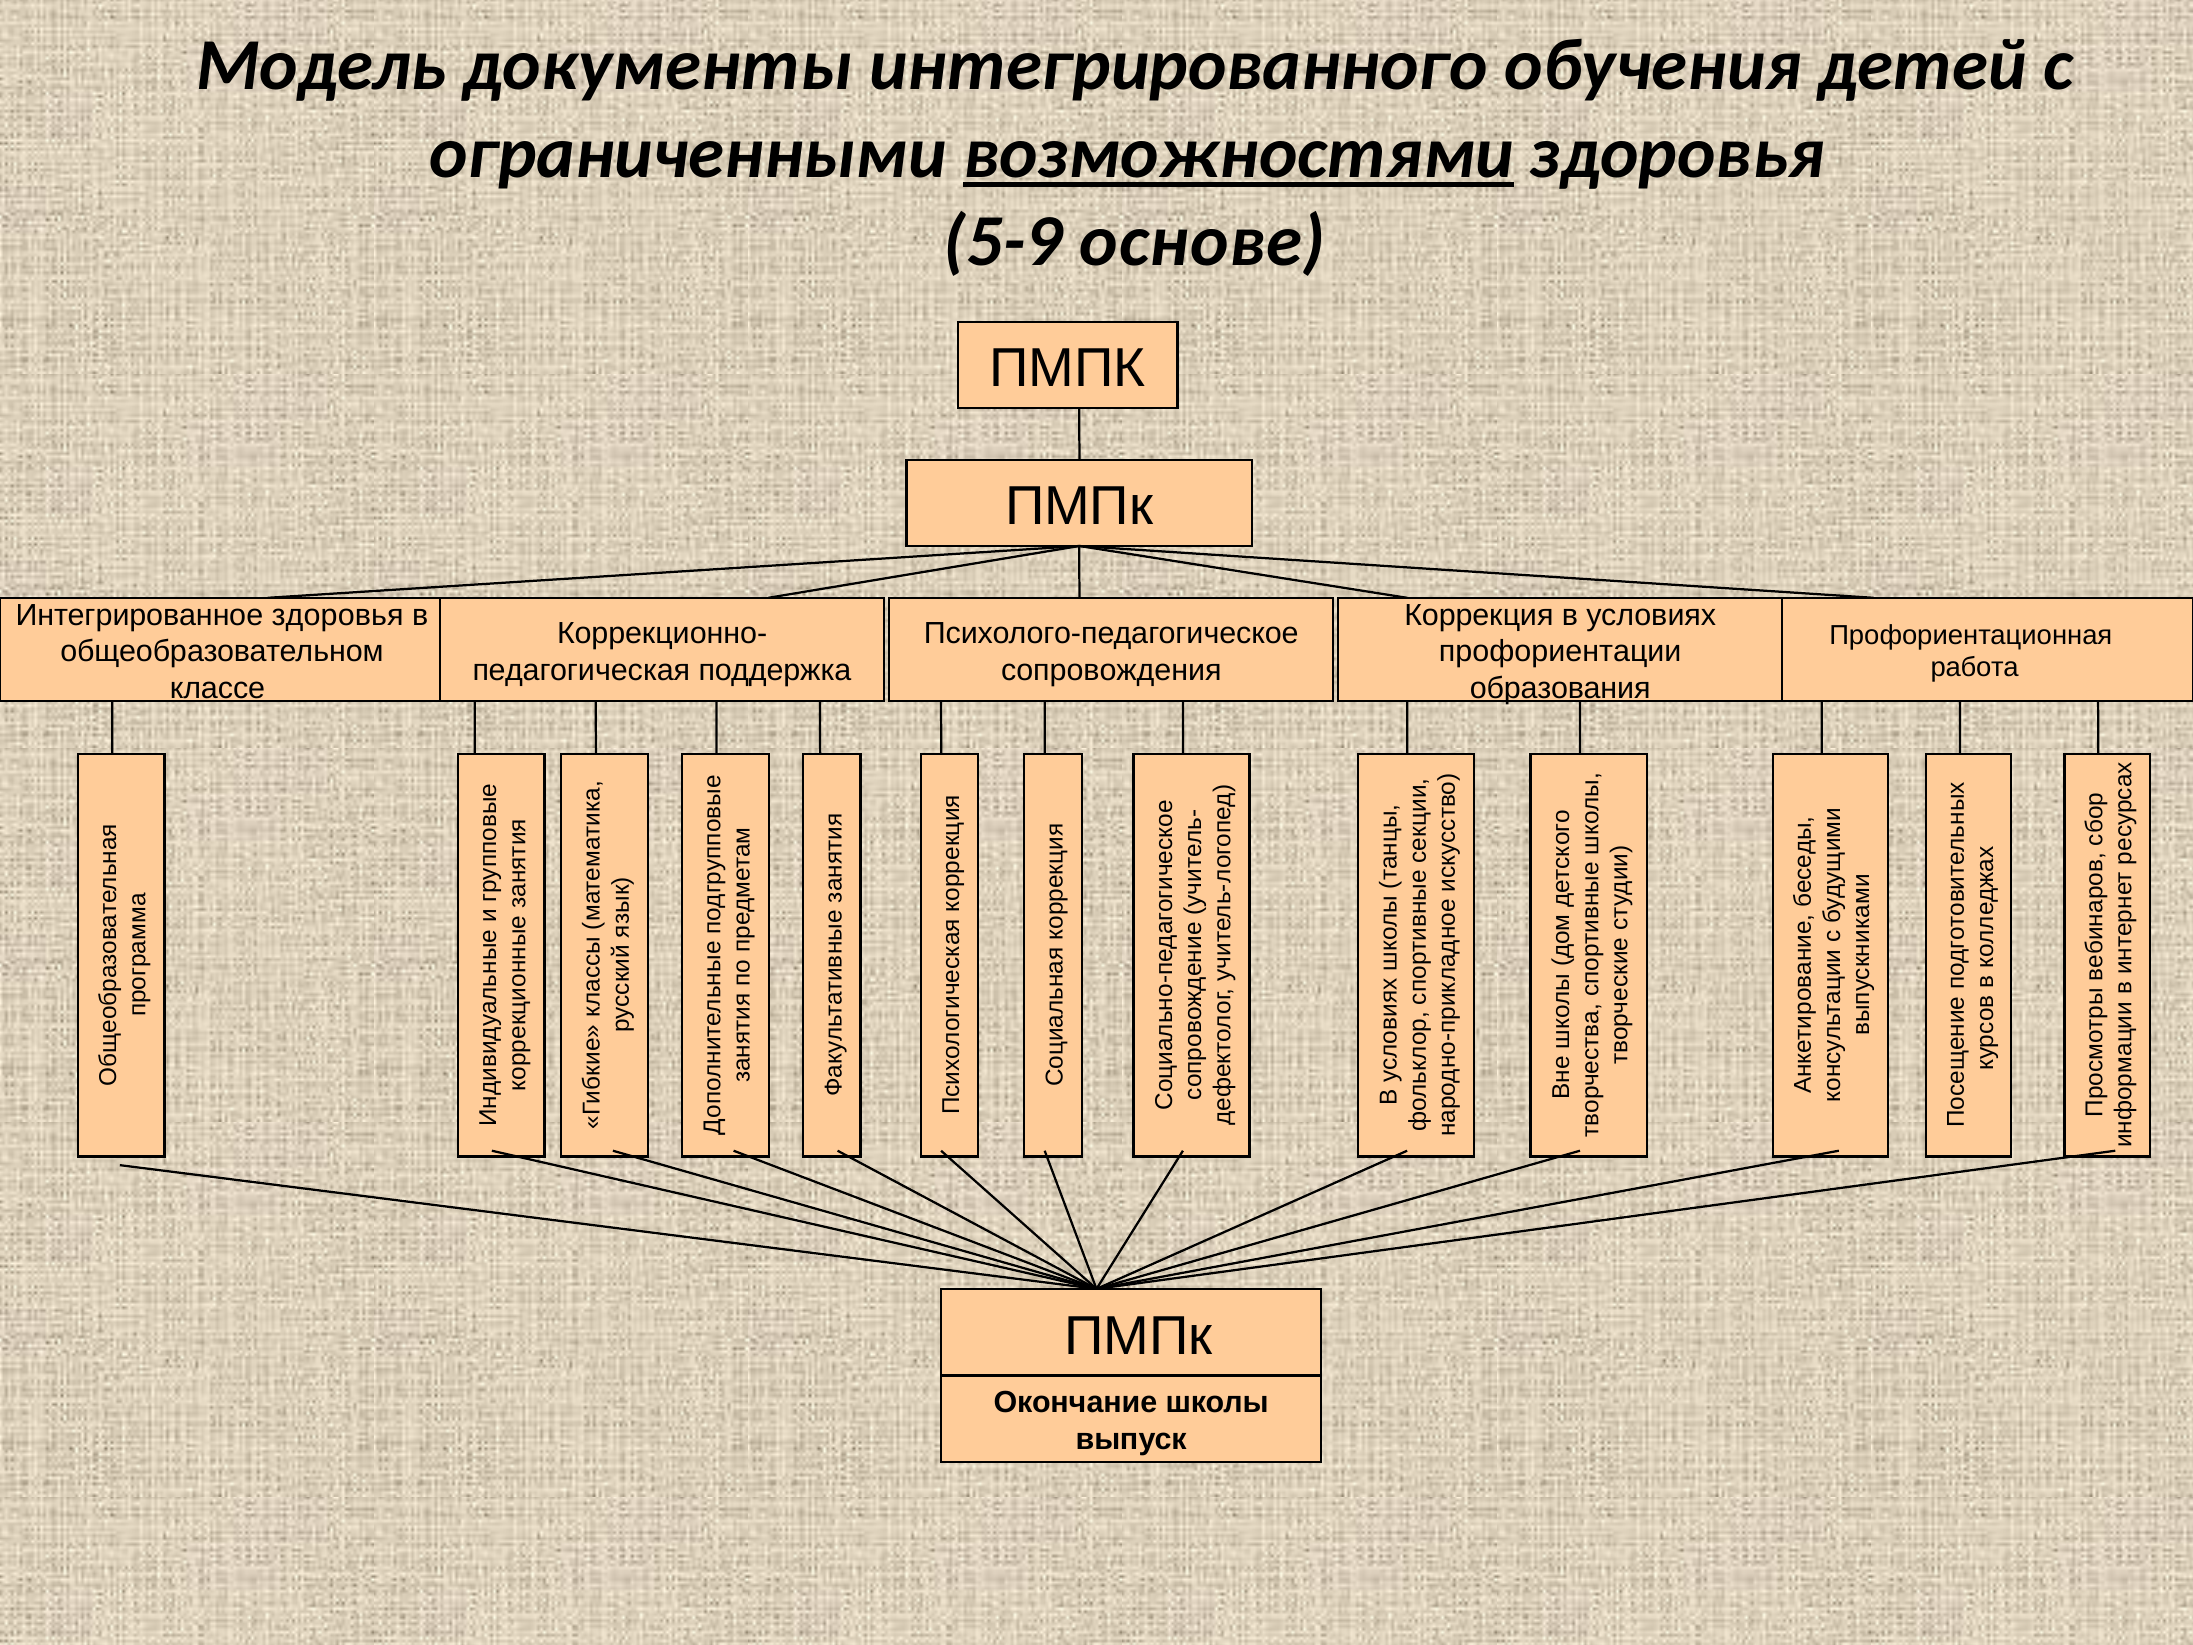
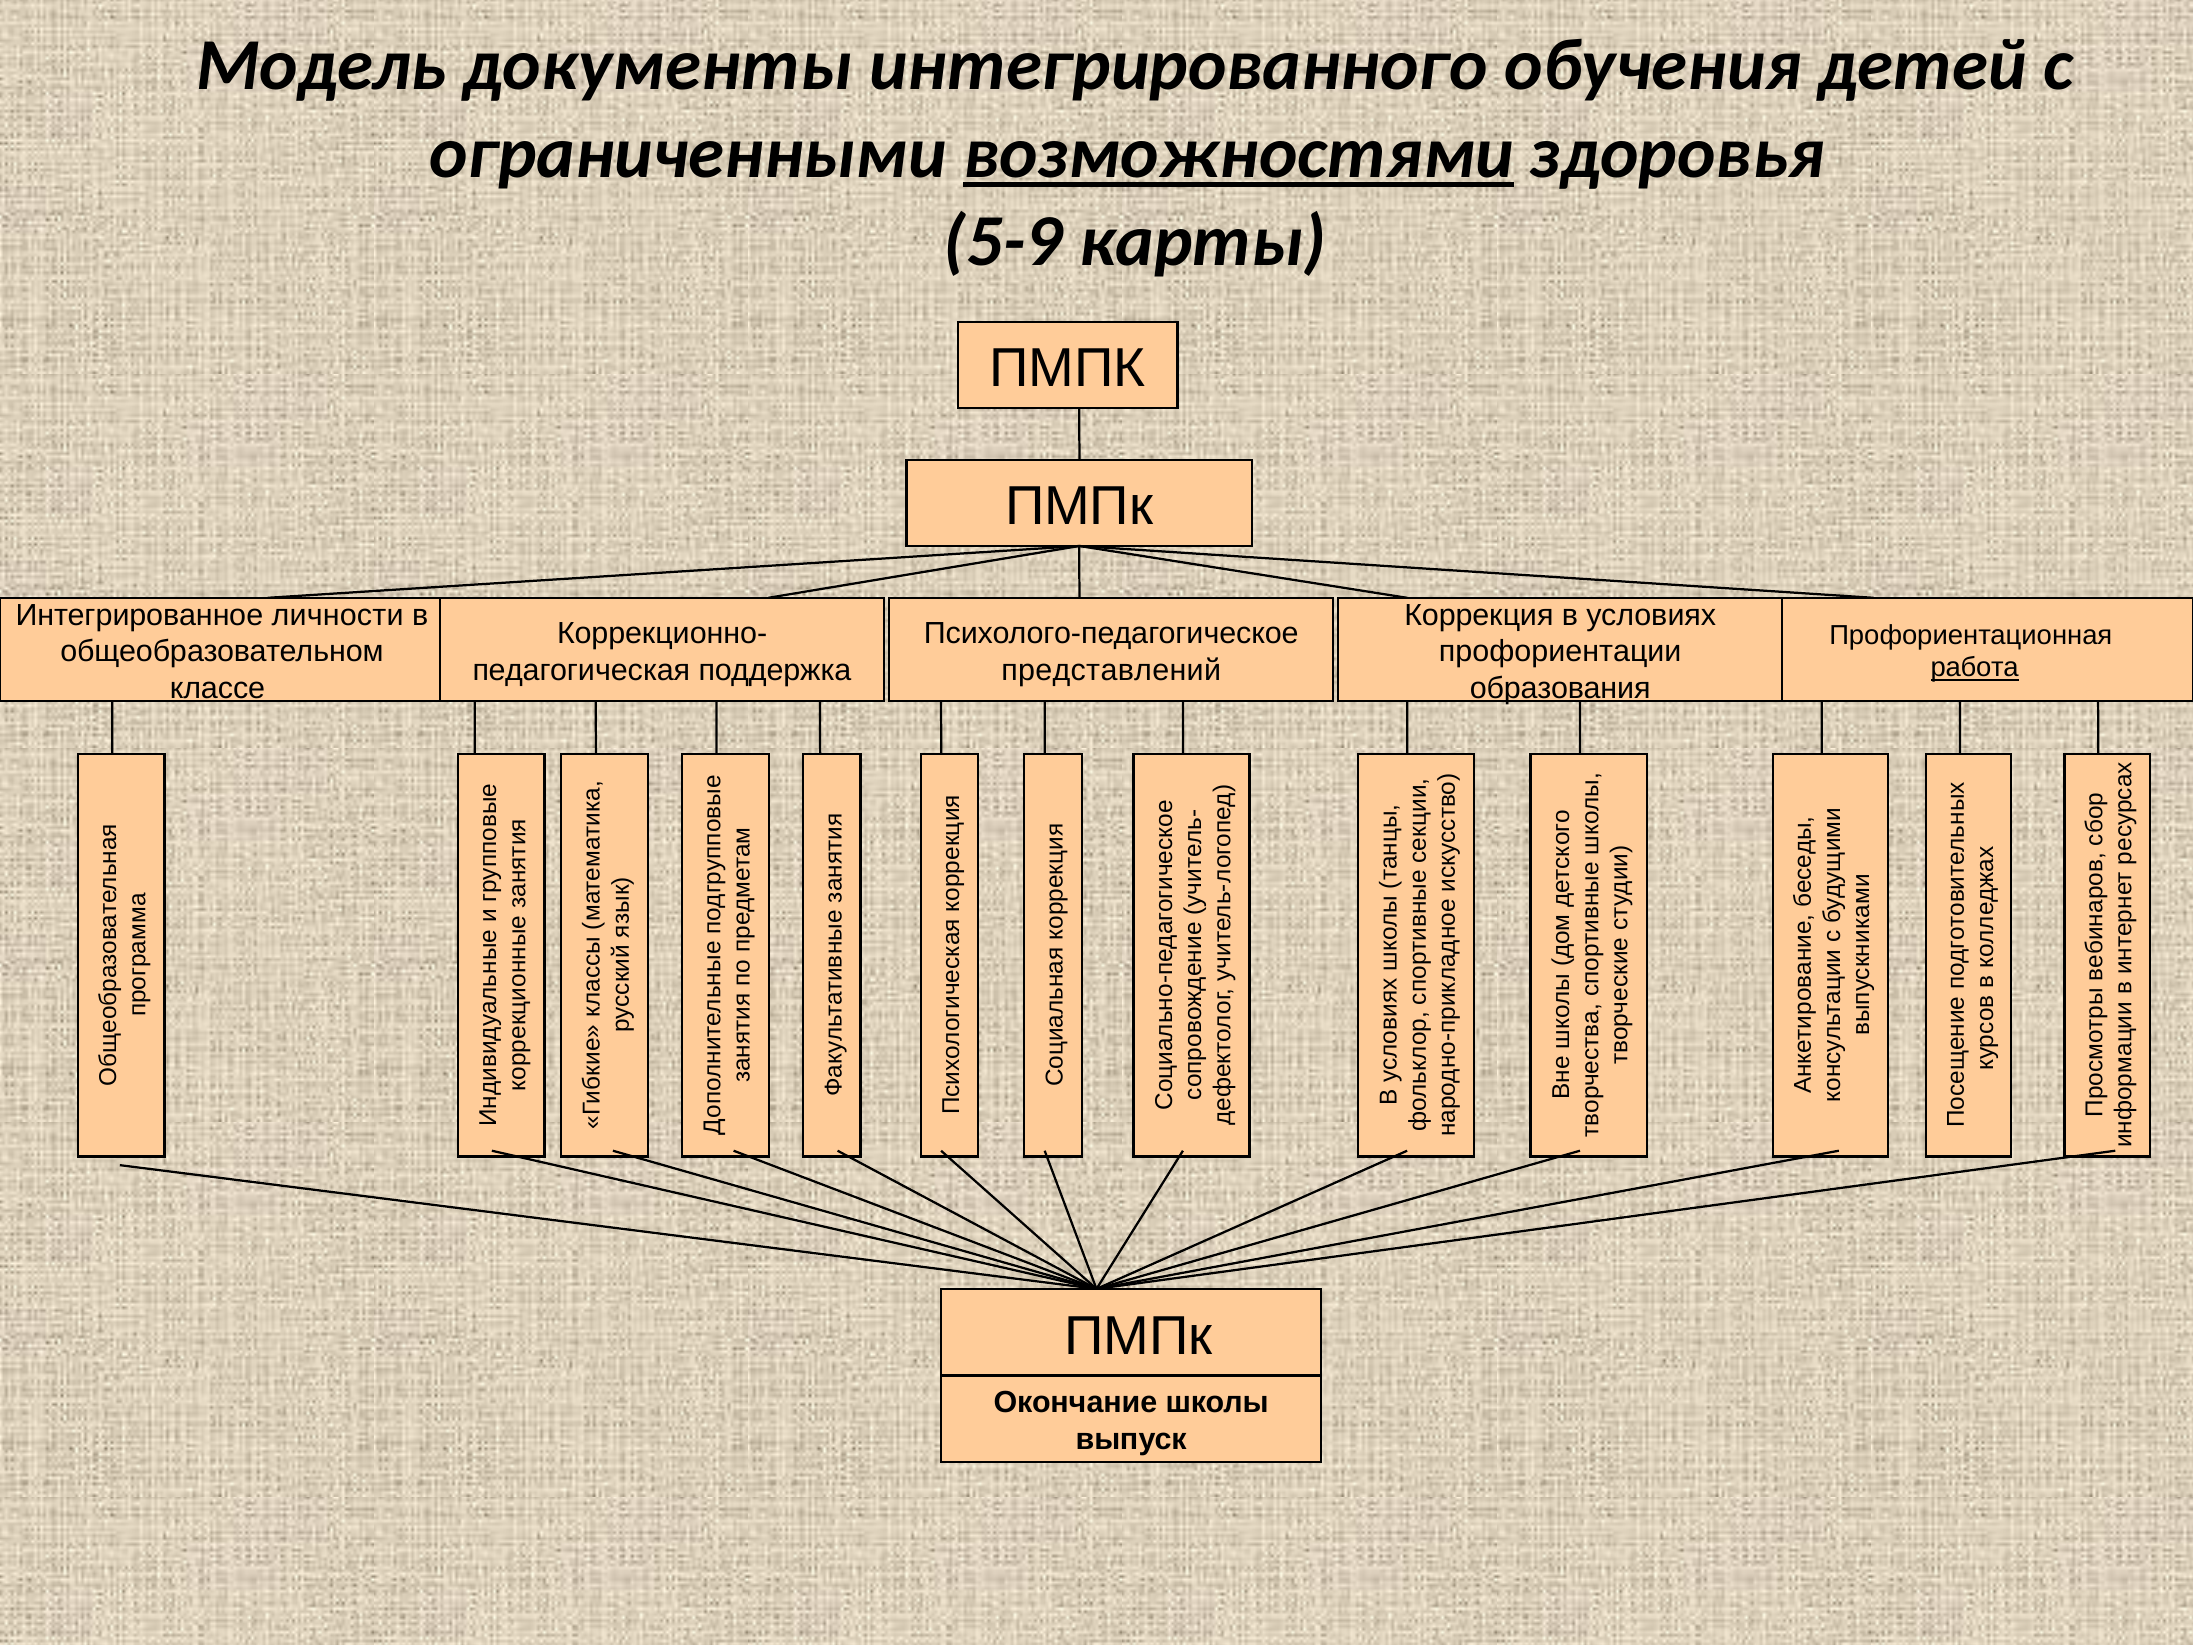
основе: основе -> карты (1203, 241)
Интегрированное здоровья: здоровья -> личности (338, 615)
работа underline: none -> present (1975, 668)
сопровождения: сопровождения -> представлений (1111, 670)
